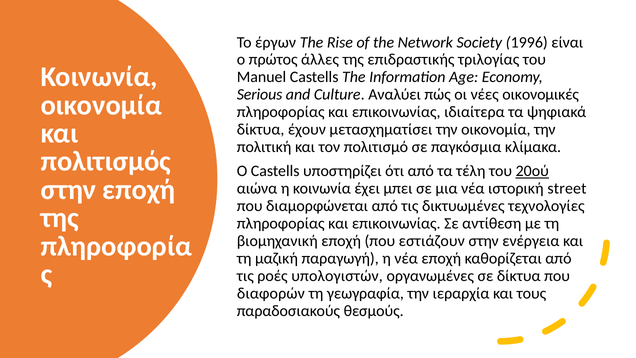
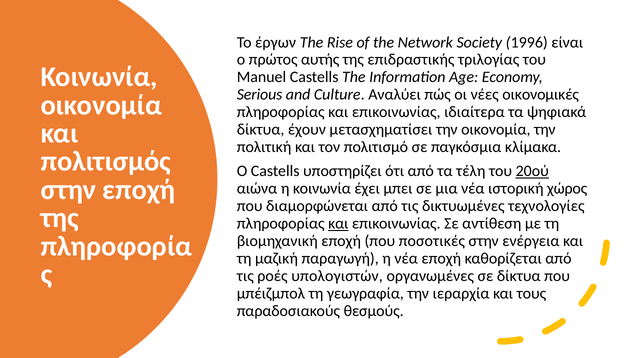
άλλες: άλλες -> αυτής (320, 60)
street: street -> χώρος (567, 189)
και underline: none -> present (338, 224)
εστιάζουν: εστιάζουν -> ποσοτικές (432, 241)
διαφορών: διαφορών -> μπέιζμπολ (271, 293)
